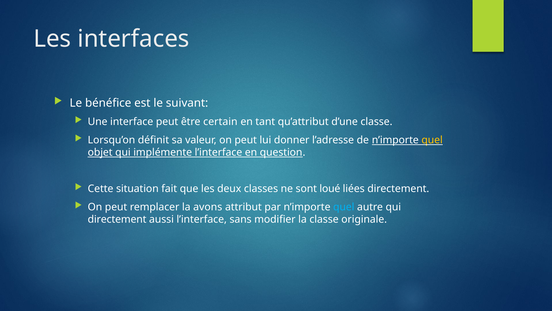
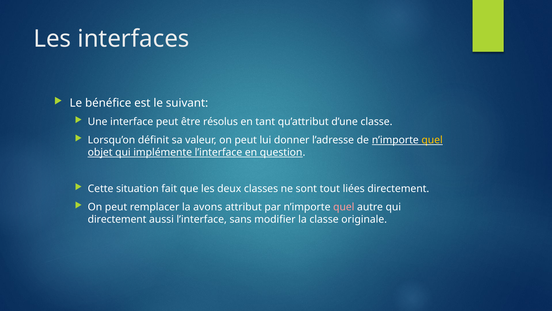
certain: certain -> résolus (220, 122)
loué: loué -> tout (330, 188)
quel colour: light blue -> pink (344, 207)
